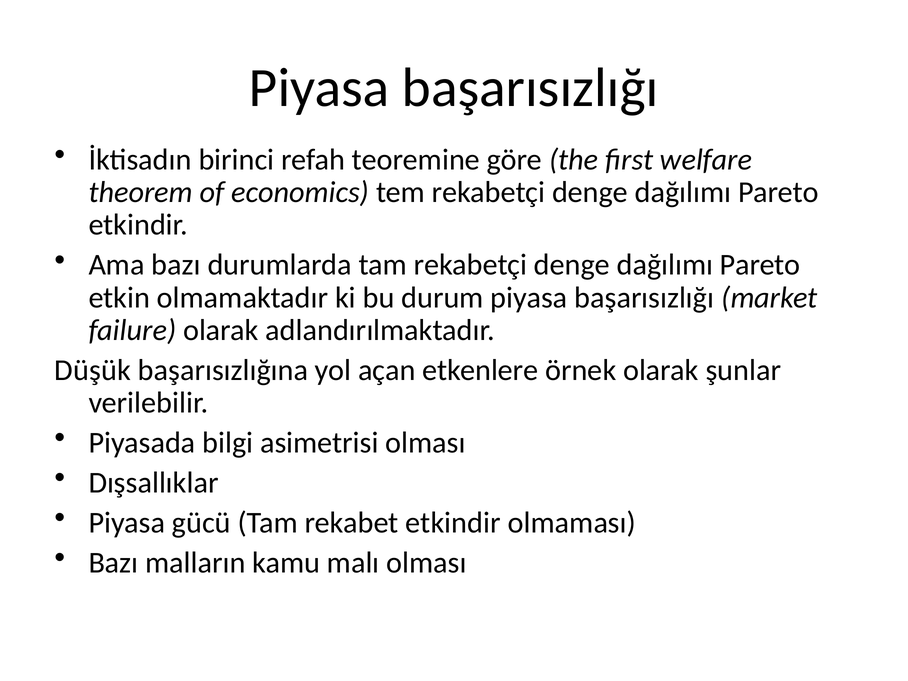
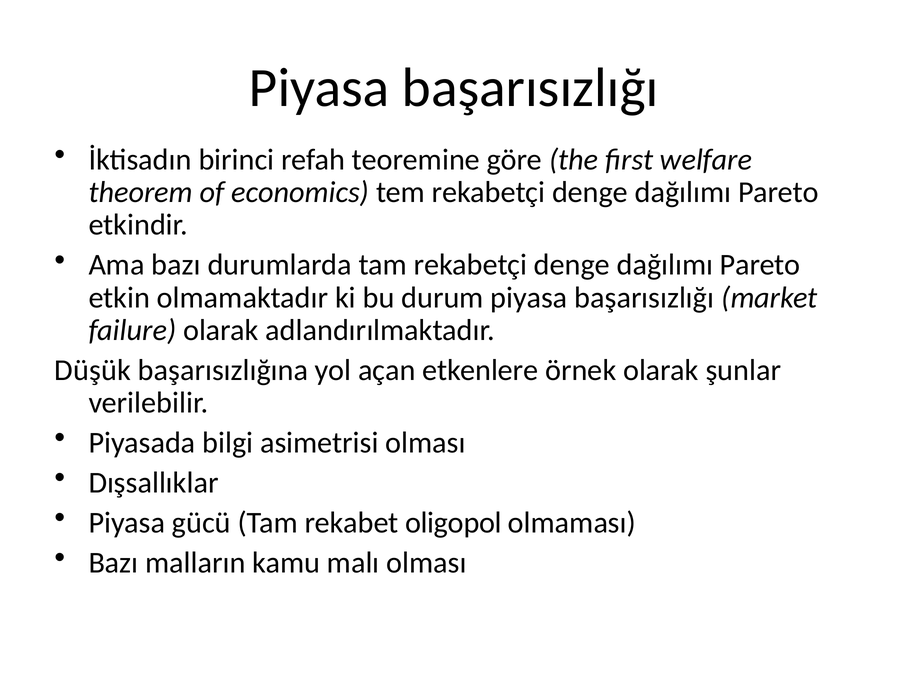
rekabet etkindir: etkindir -> oligopol (453, 523)
